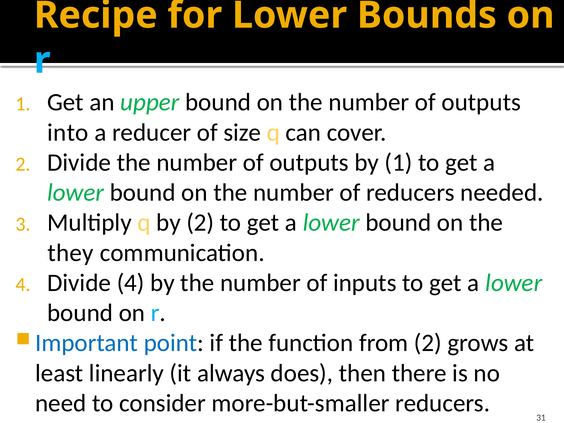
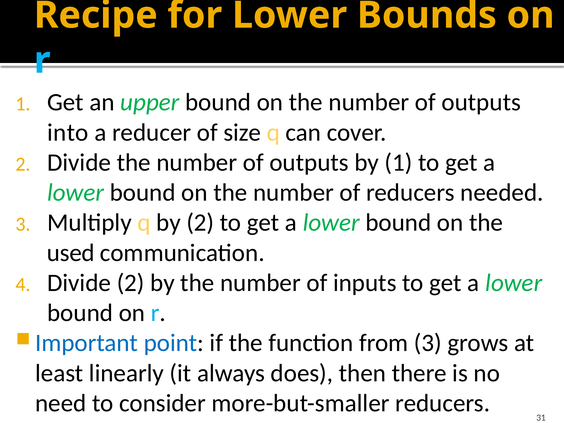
they: they -> used (71, 253)
Divide 4: 4 -> 2 (131, 283)
from 2: 2 -> 3 (428, 343)
